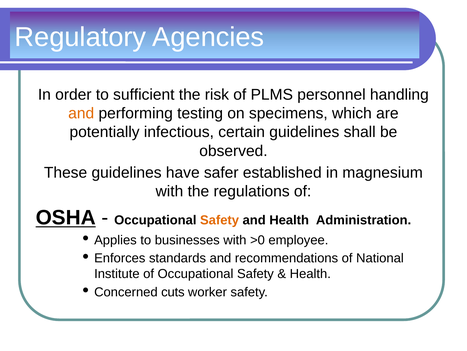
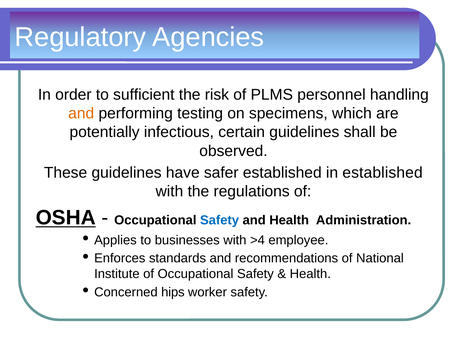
in magnesium: magnesium -> established (383, 172)
Safety colour: orange -> blue (220, 220)
>0: >0 -> >4 (257, 240)
cuts: cuts -> hips (173, 292)
